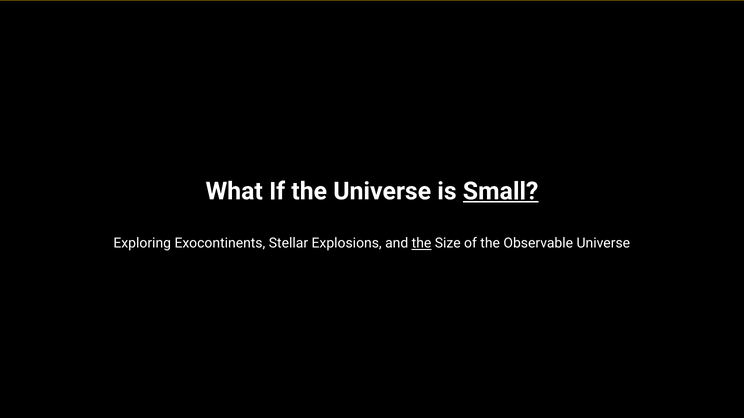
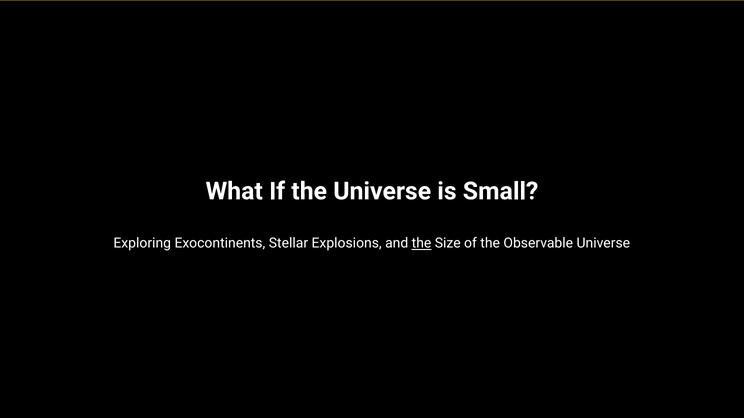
Small underline: present -> none (501, 191)
